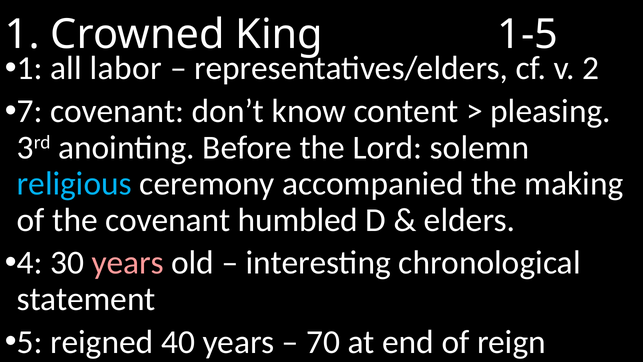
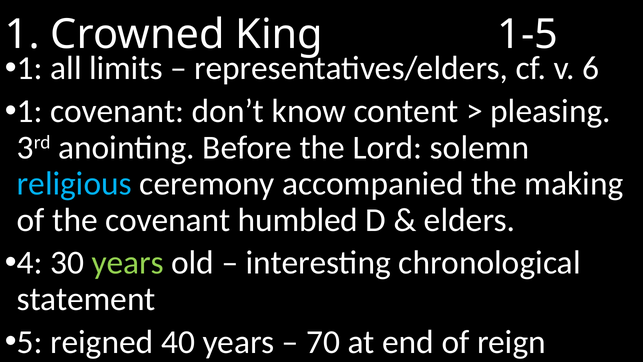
labor: labor -> limits (126, 68)
2: 2 -> 6 (591, 68)
7: 7 -> 1 (30, 111)
years colour: pink -> light green (128, 263)
